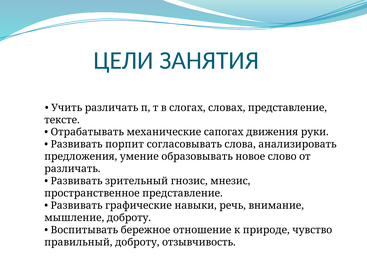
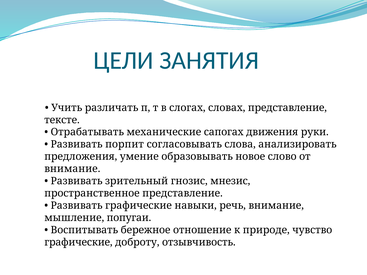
различать: различать -> внимание (72, 169)
мышление доброту: доброту -> попугаи (129, 218)
правильный: правильный -> графические (78, 243)
